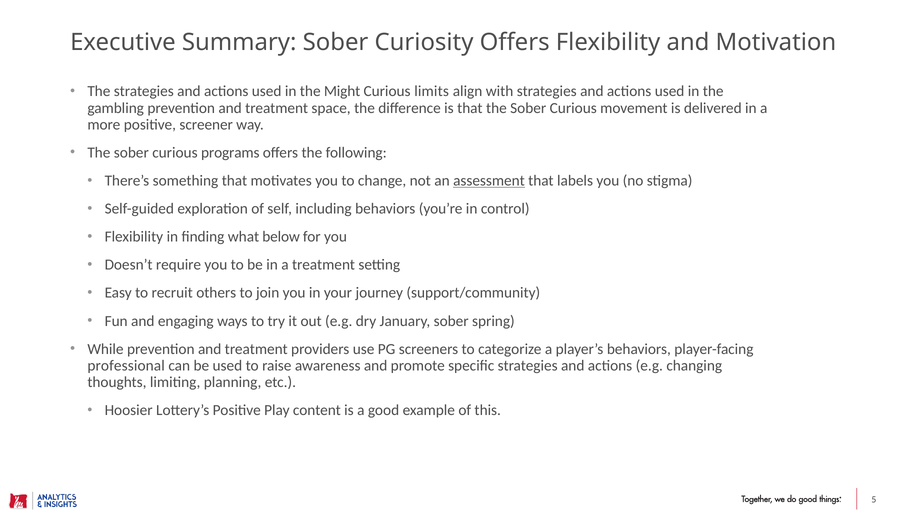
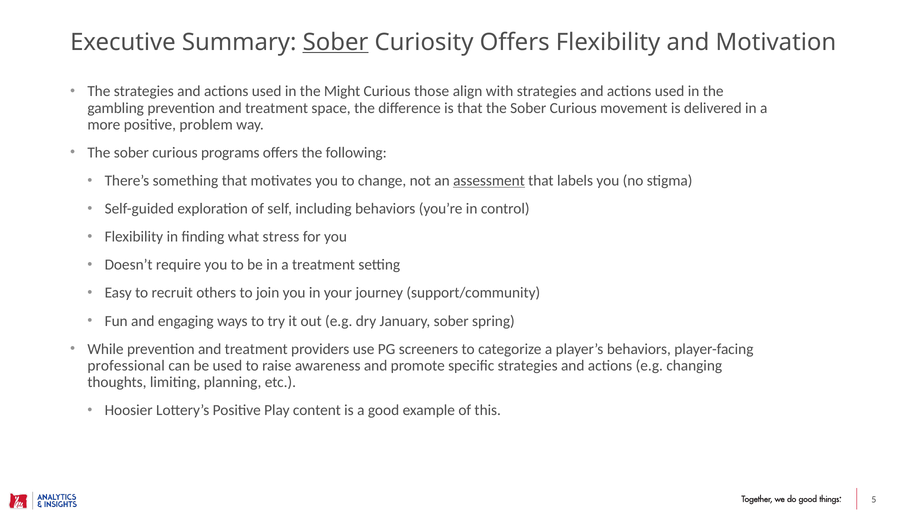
Sober underline: none -> present (336, 42)
limits: limits -> those (432, 91)
screener: screener -> problem (206, 124)
below: below -> stress (281, 237)
